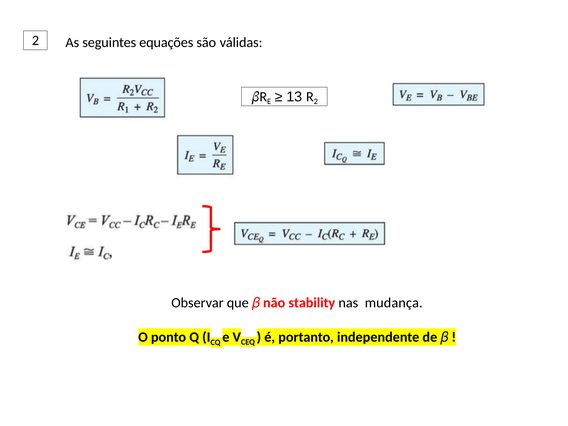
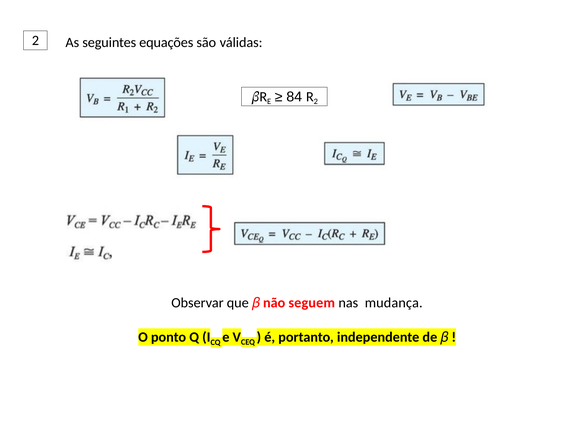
13: 13 -> 84 (294, 97)
stability: stability -> seguem (312, 303)
